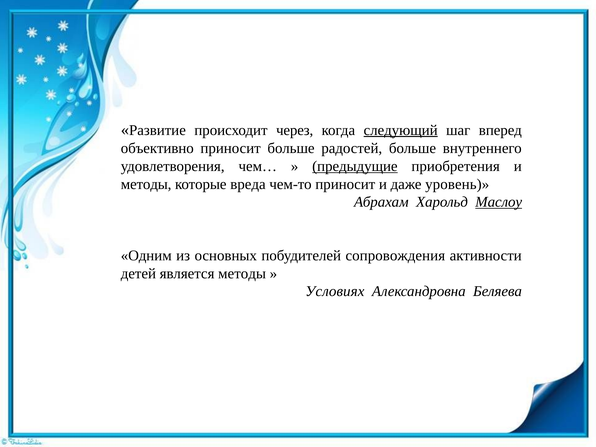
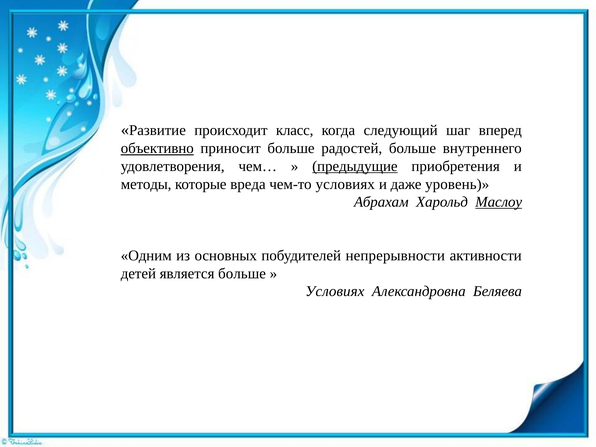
через: через -> класс (295, 130)
следующий underline: present -> none (401, 130)
объективно underline: none -> present (157, 148)
чем-то приносит: приносит -> условиях (345, 184)
сопровождения: сопровождения -> непрерывности (395, 256)
является методы: методы -> больше (242, 273)
